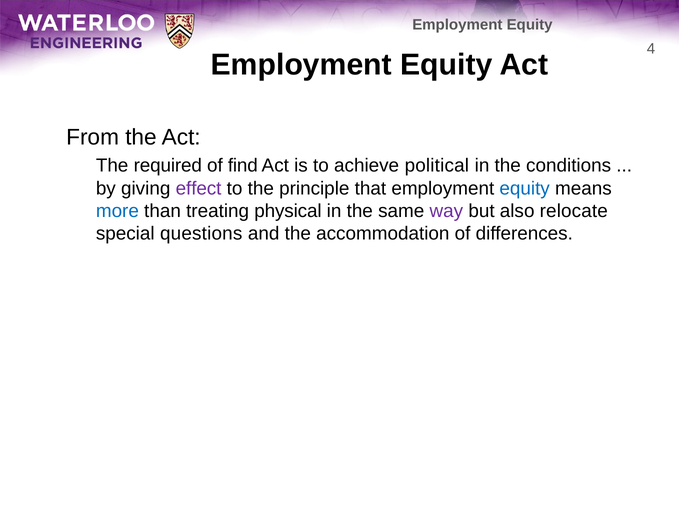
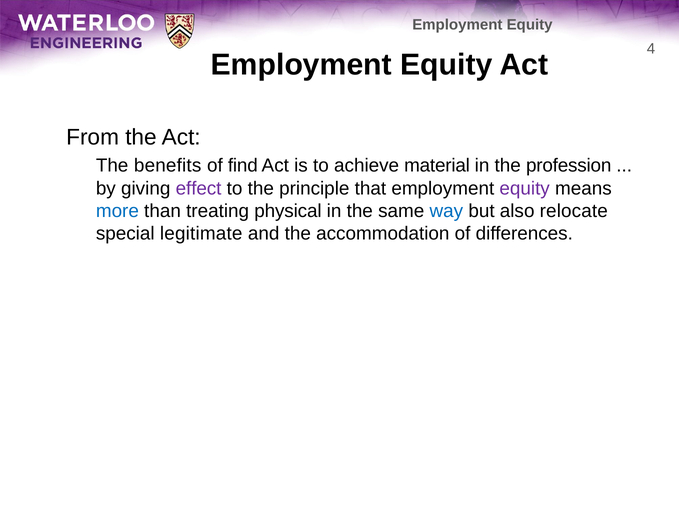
required: required -> benefits (168, 166)
political: political -> material (437, 166)
conditions: conditions -> profession (569, 166)
equity colour: blue -> purple (525, 188)
way colour: purple -> blue (446, 211)
questions: questions -> legitimate (201, 234)
